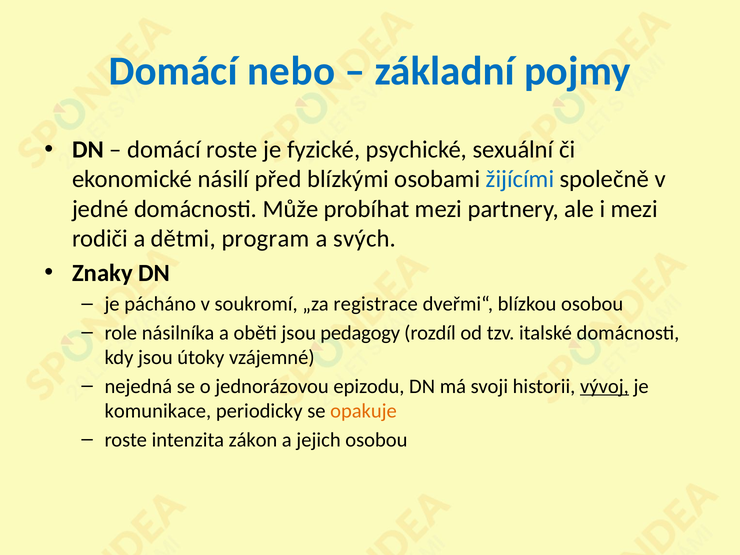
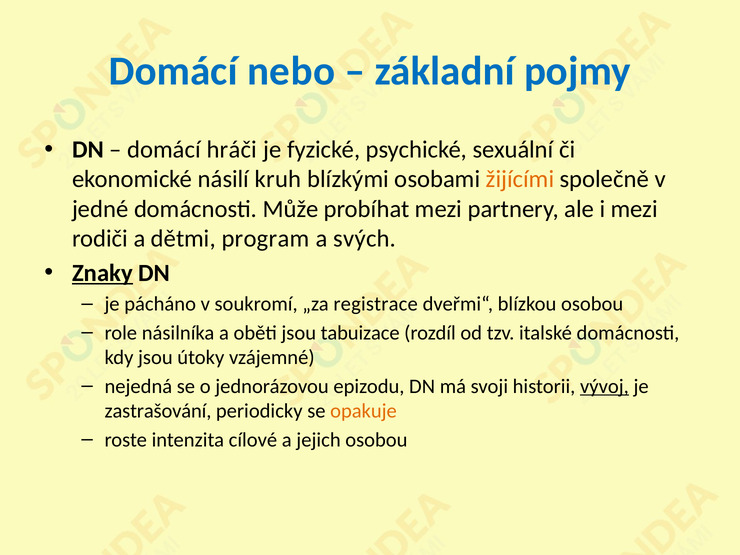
domácí roste: roste -> hráči (232, 150)
před: před -> kruh (278, 179)
žijícími colour: blue -> orange (520, 179)
Znaky underline: none -> present (102, 273)
pedagogy: pedagogy -> tabuizace (360, 333)
komunikace: komunikace -> zastrašování (158, 411)
zákon: zákon -> cílové (253, 440)
